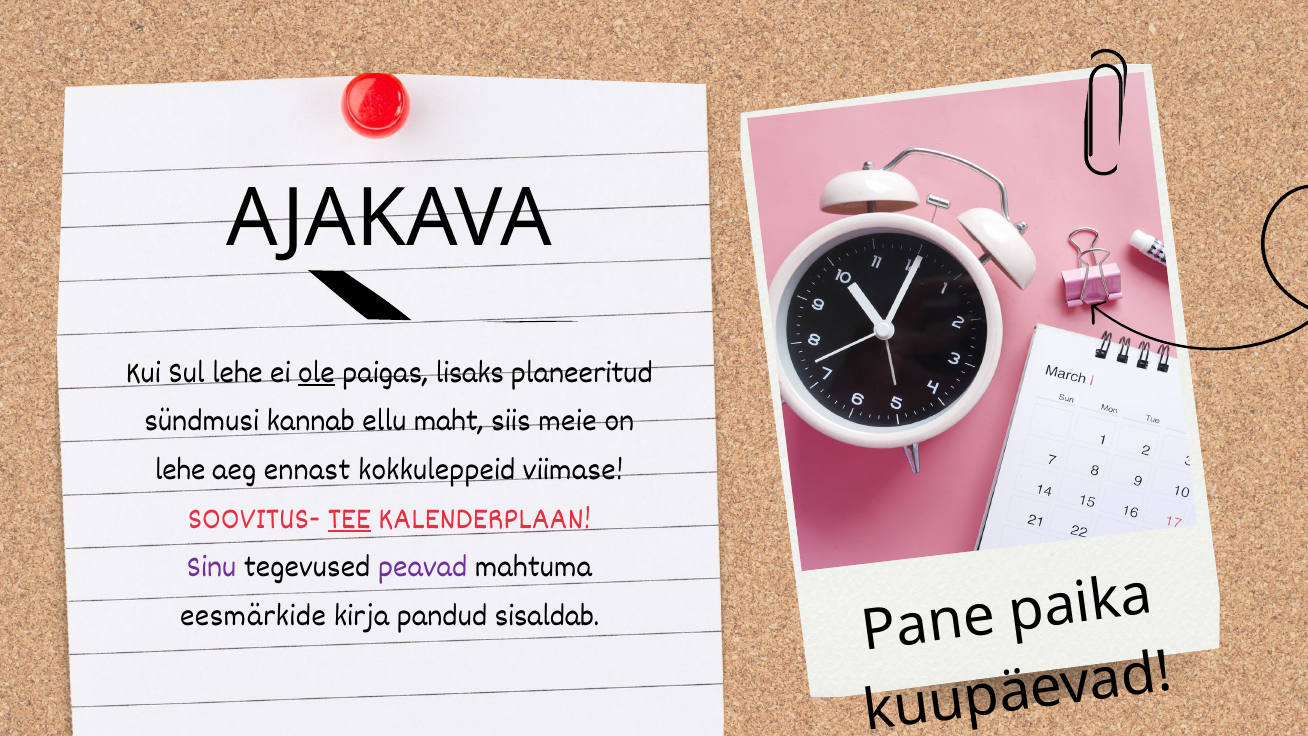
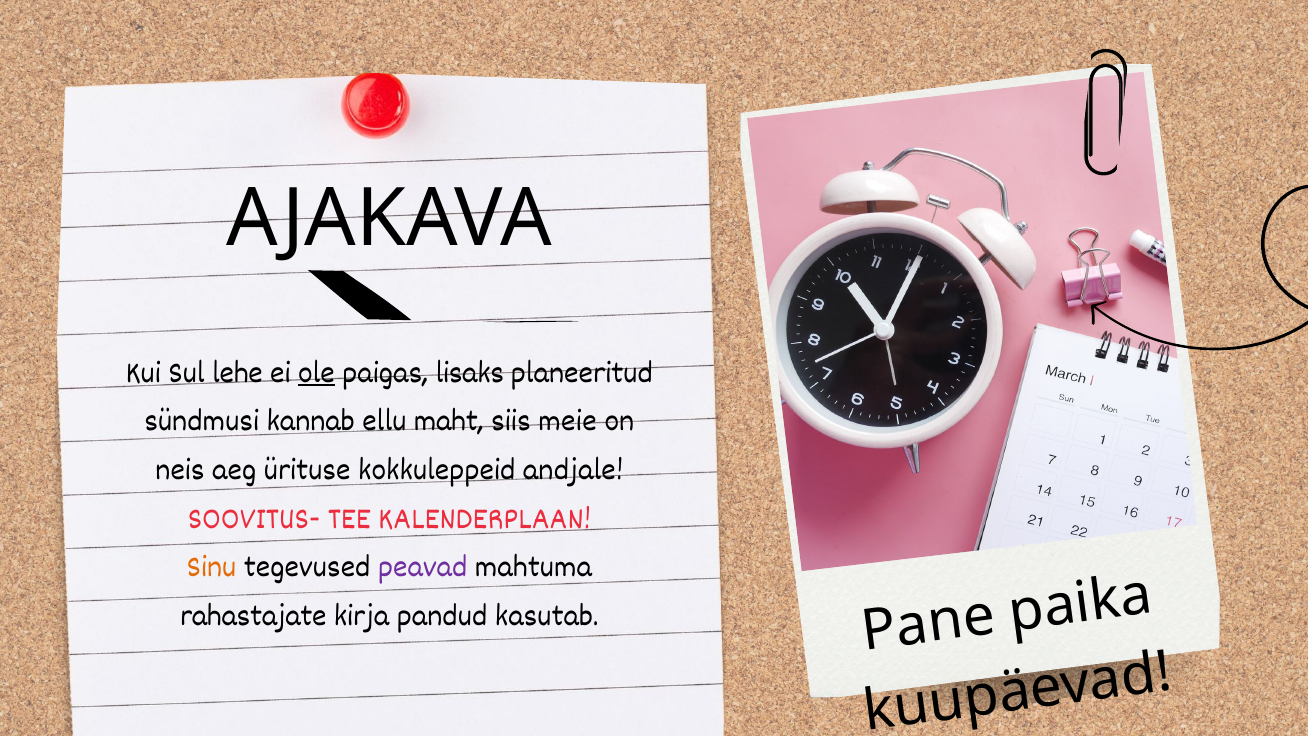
lehe: lehe -> neis (180, 468)
ennast: ennast -> ürituse (307, 468)
viimase: viimase -> andjale (573, 468)
TEE underline: present -> none (349, 517)
Sinu colour: purple -> orange (212, 566)
eesmärkide: eesmärkide -> rahastajate (253, 614)
sisaldab: sisaldab -> kasutab (547, 614)
